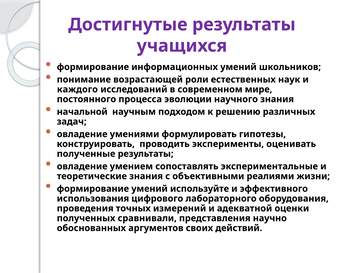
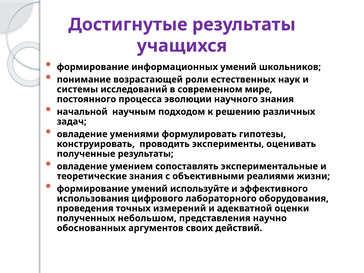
каждого: каждого -> системы (77, 89)
сравнивали: сравнивали -> небольшом (147, 218)
